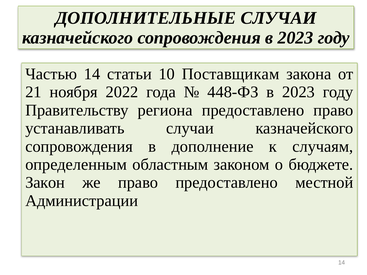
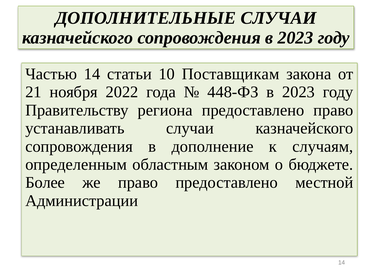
Закон: Закон -> Более (45, 183)
